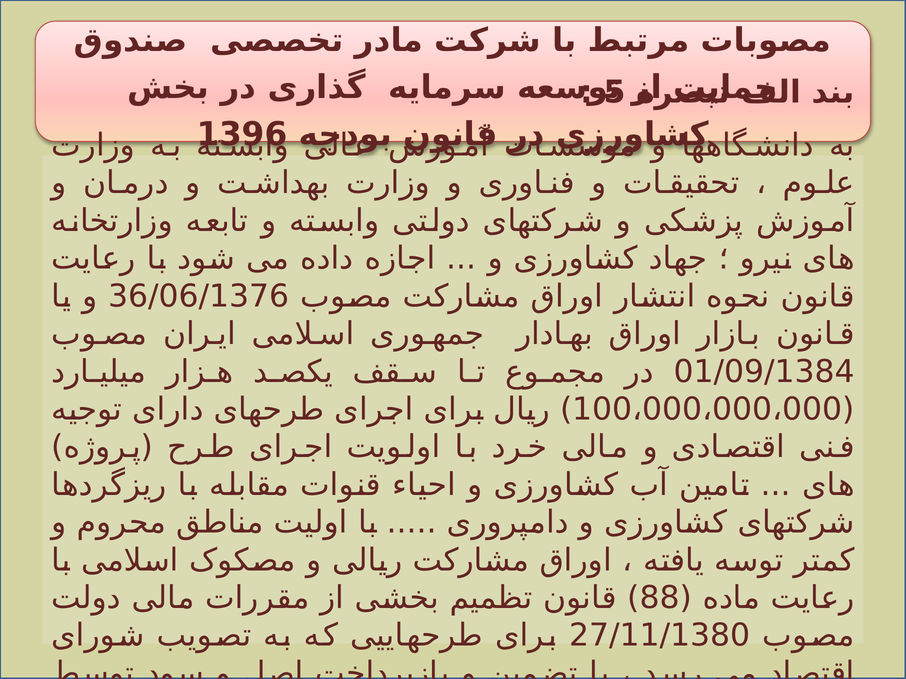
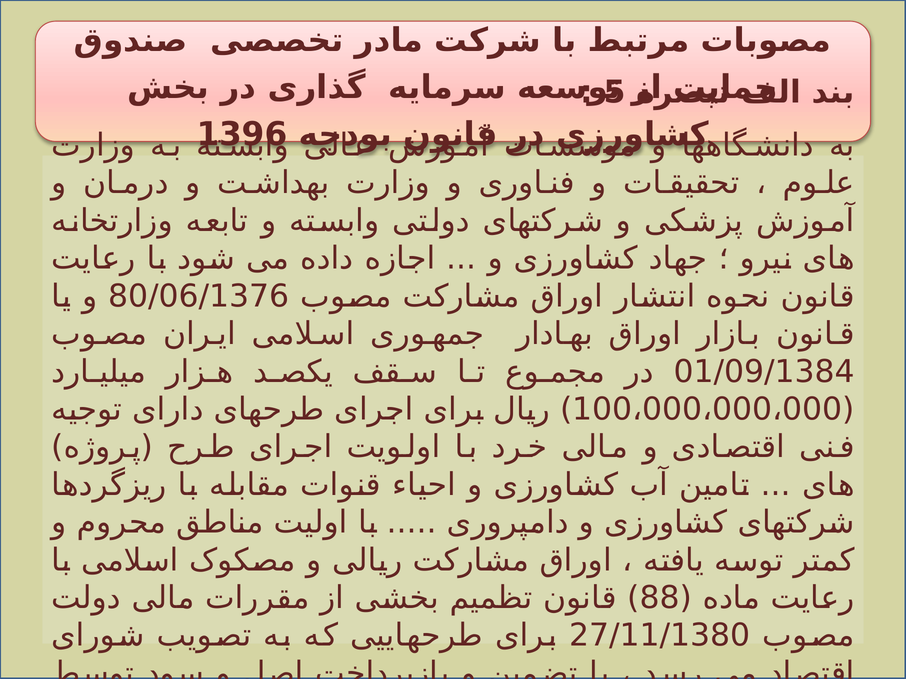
36/06/1376: 36/06/1376 -> 80/06/1376 (199, 296)
